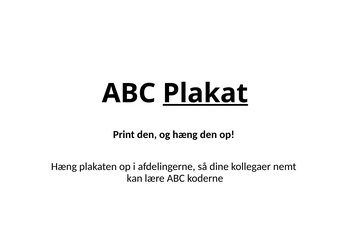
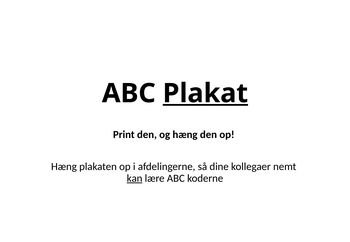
kan underline: none -> present (135, 178)
